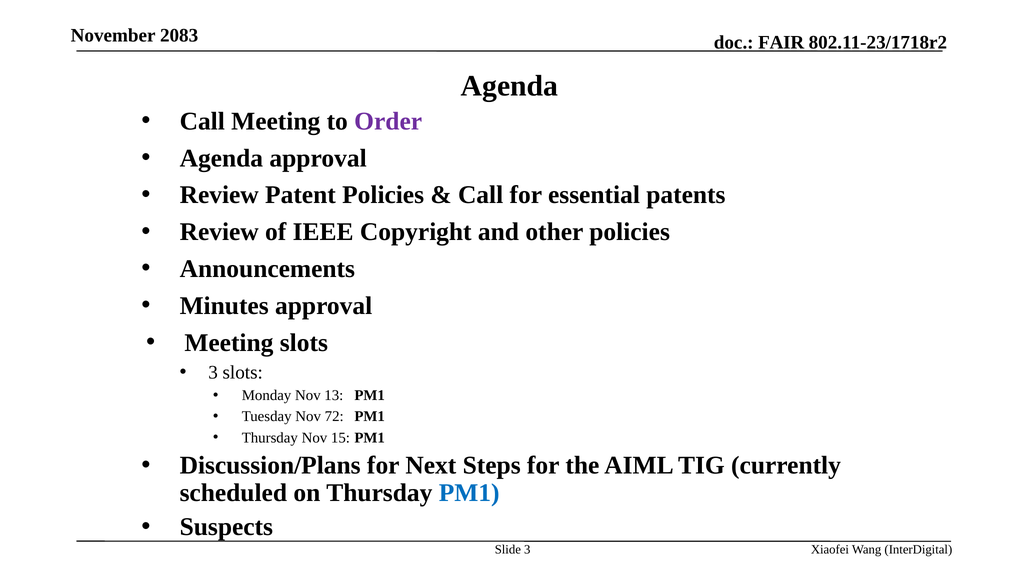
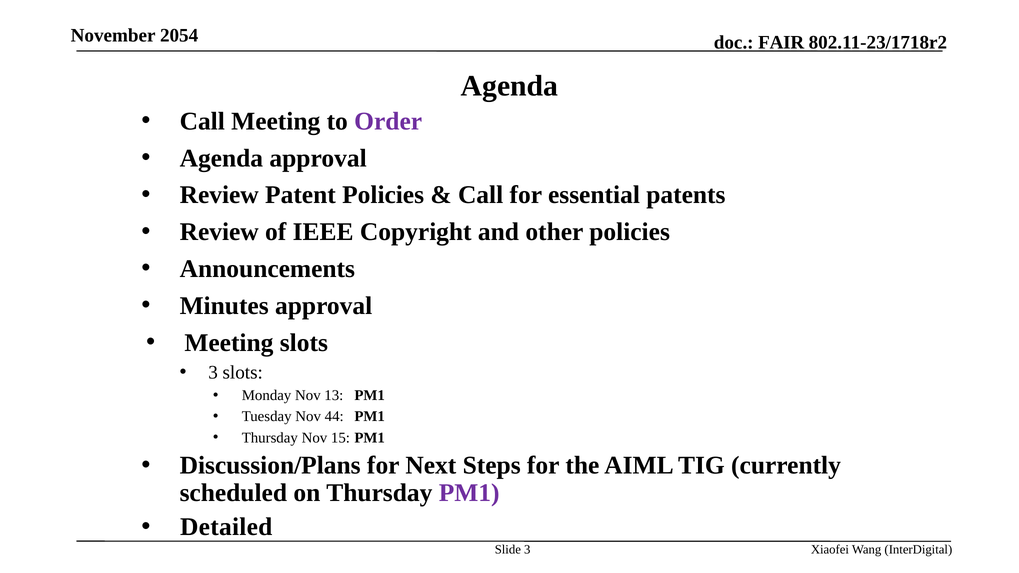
2083: 2083 -> 2054 (179, 35)
72: 72 -> 44 (334, 417)
PM1 colour: blue -> purple (469, 493)
Suspects: Suspects -> Detailed (226, 527)
